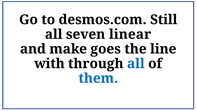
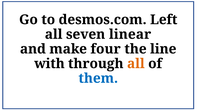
Still: Still -> Left (164, 20)
goes: goes -> four (106, 49)
all colour: blue -> orange (136, 64)
